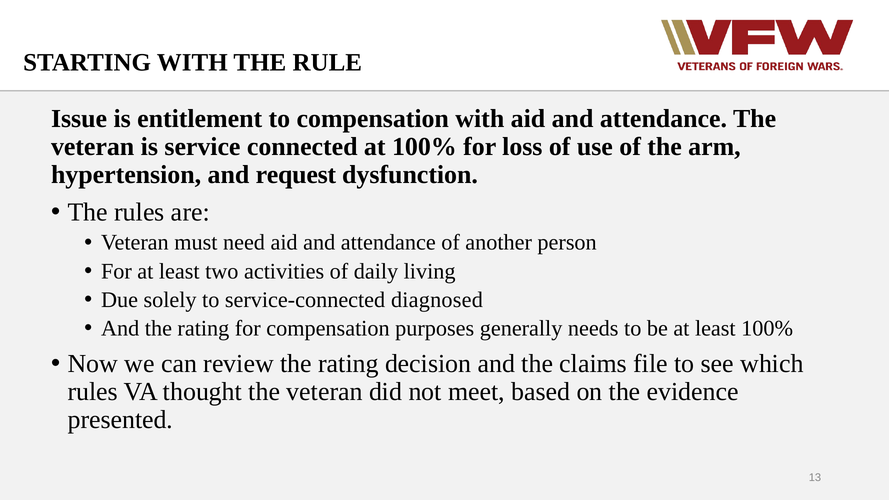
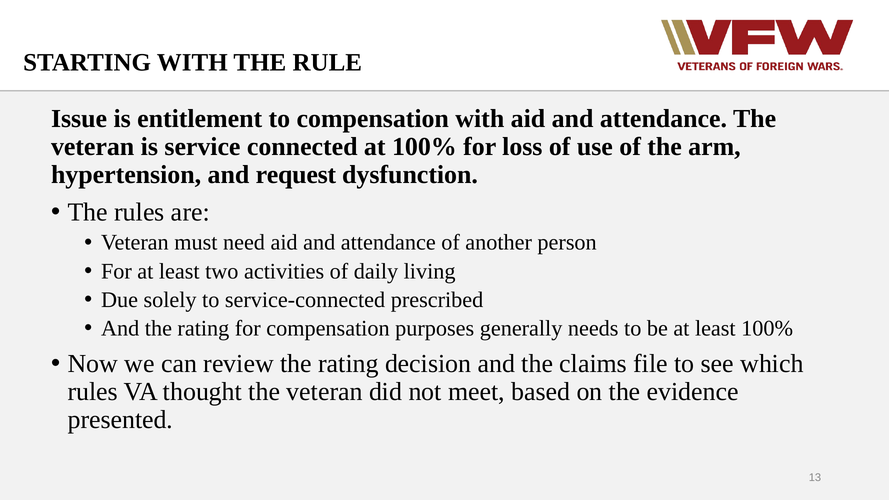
diagnosed: diagnosed -> prescribed (437, 300)
